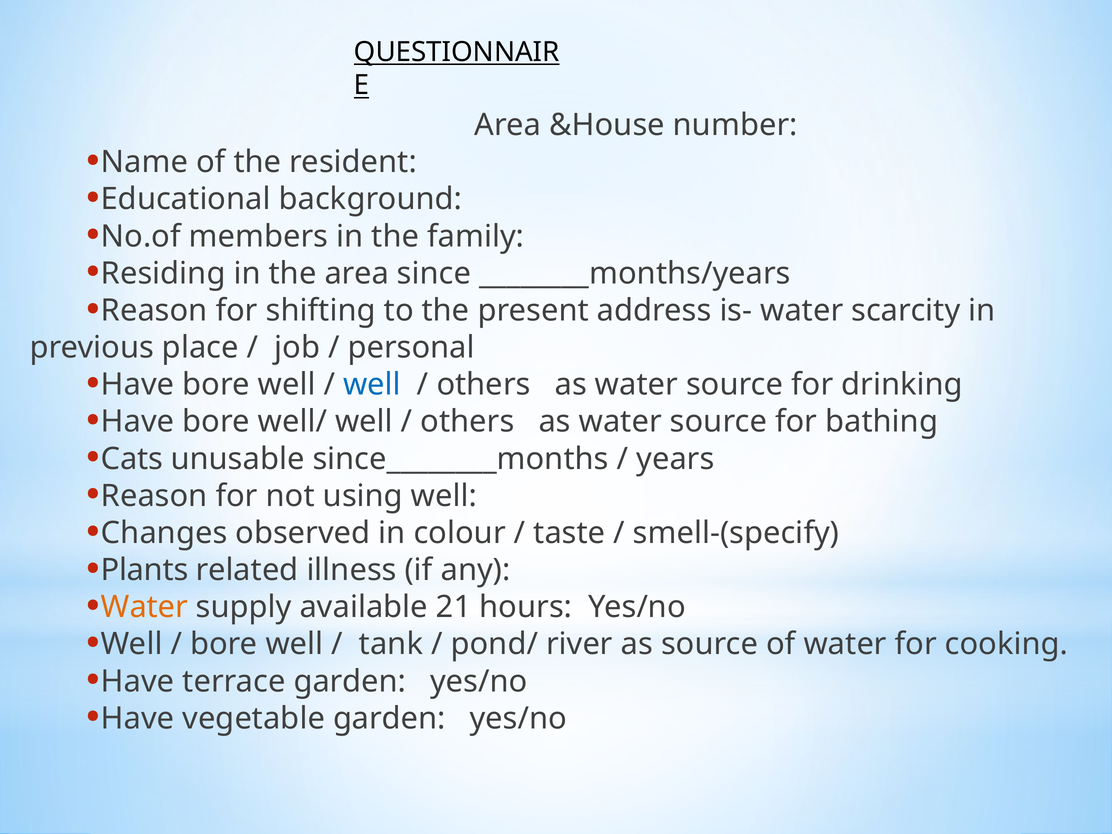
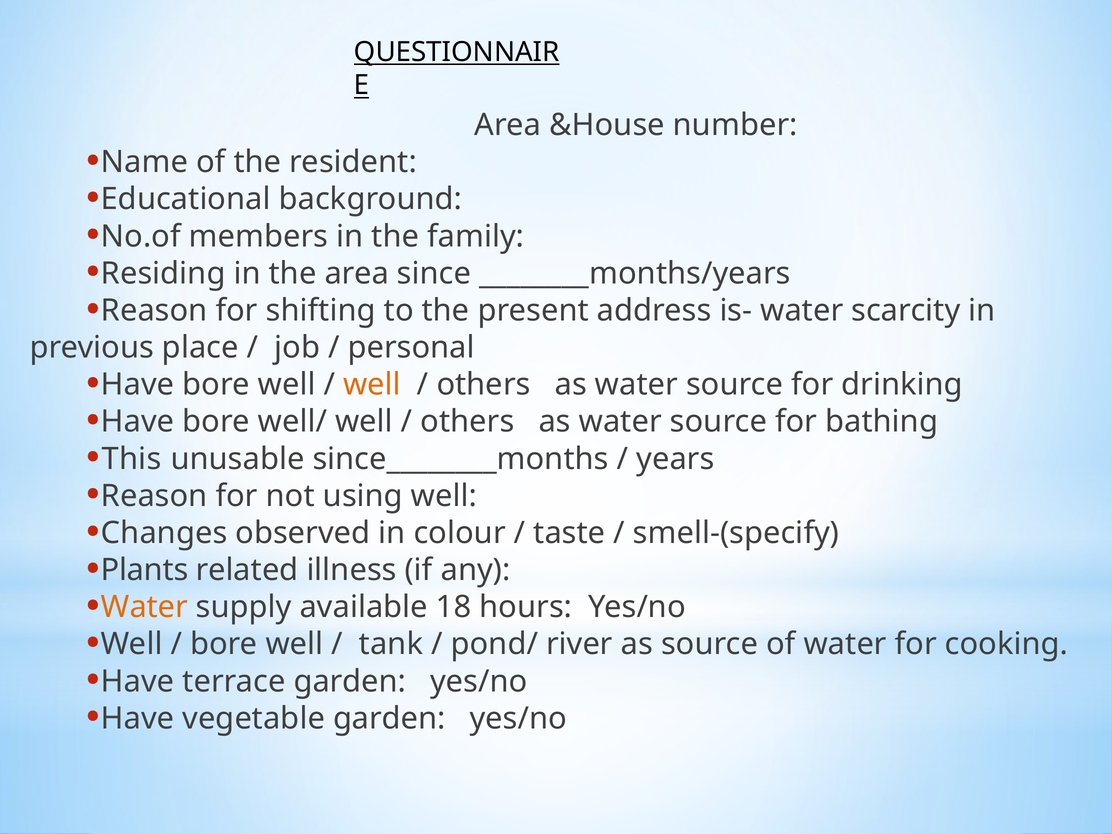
well colour: blue -> orange (372, 385)
Cats: Cats -> This (132, 459)
21: 21 -> 18 (454, 607)
